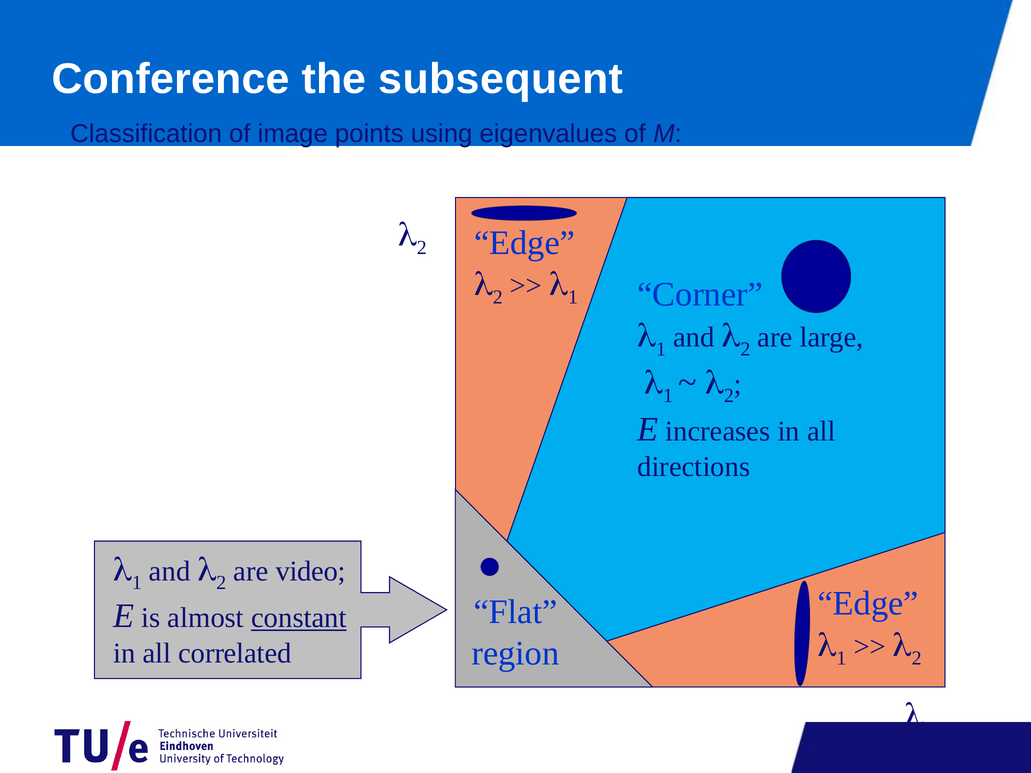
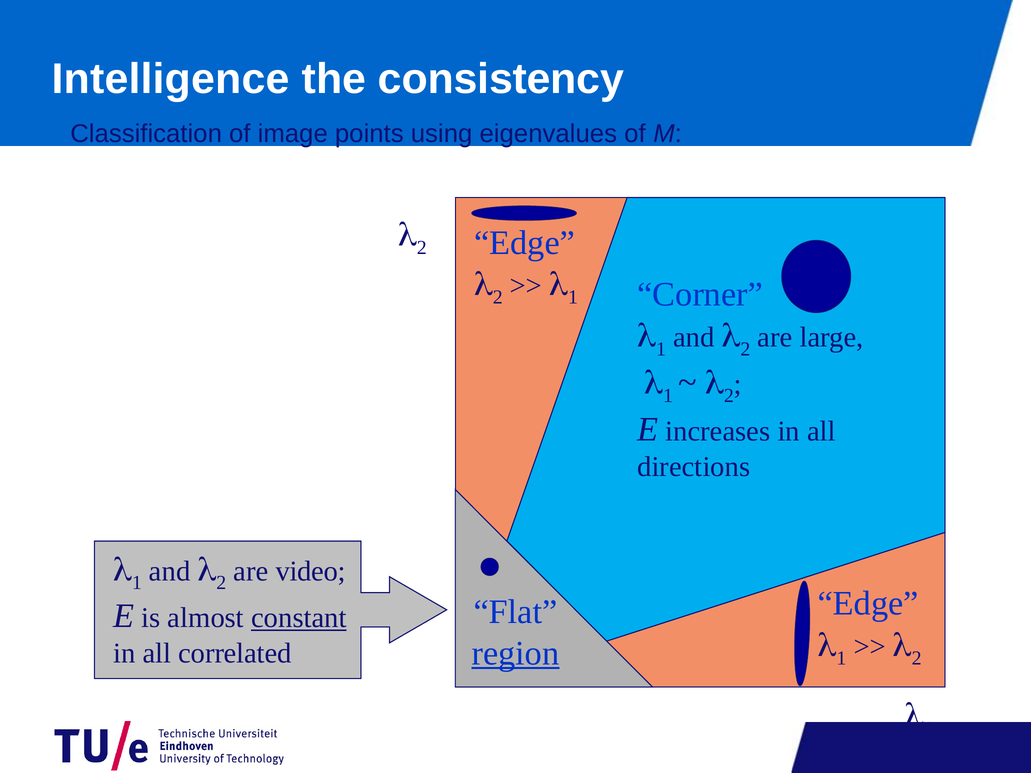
Conference: Conference -> Intelligence (171, 79)
subsequent: subsequent -> consistency (501, 79)
region underline: none -> present (516, 654)
